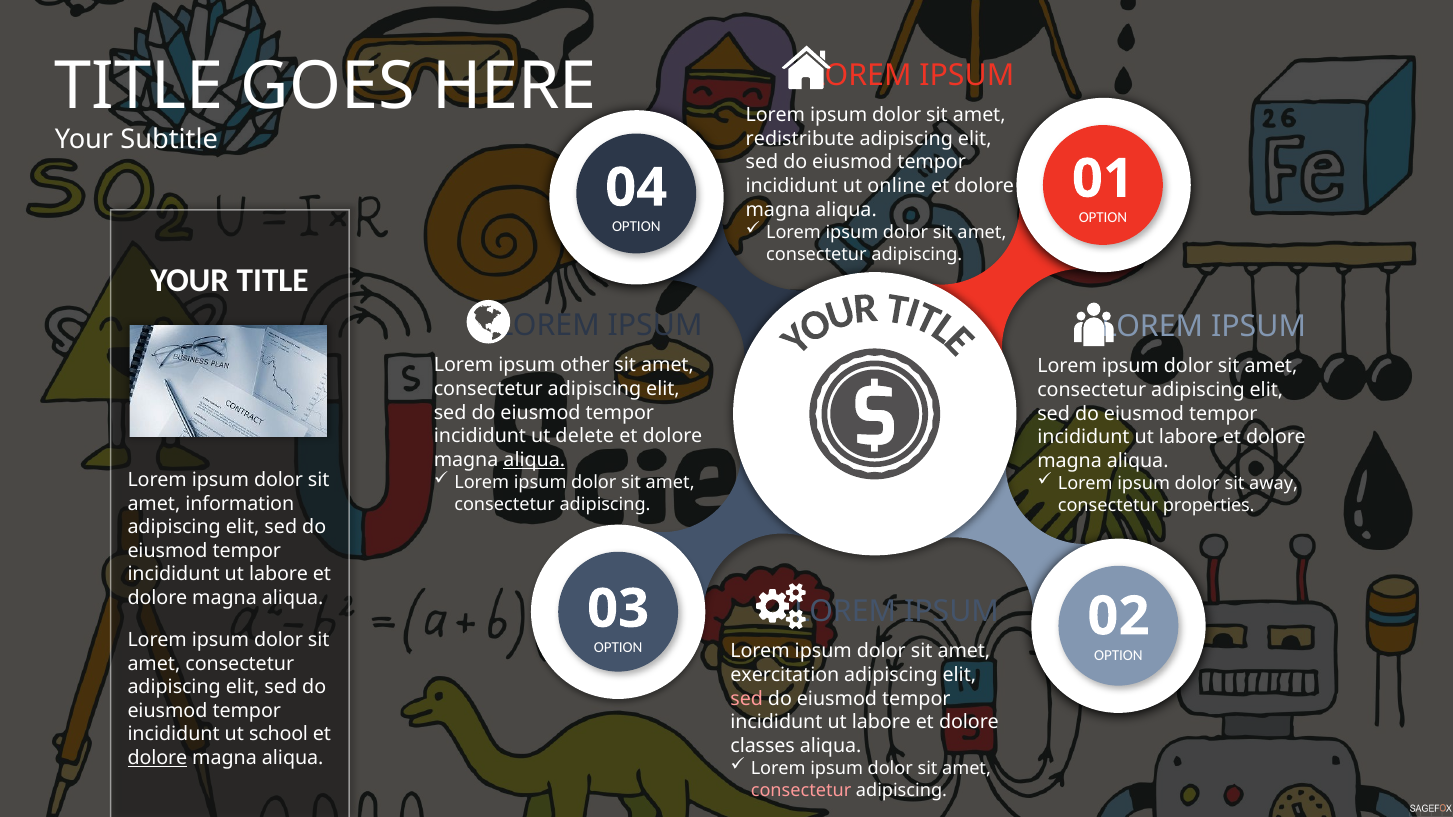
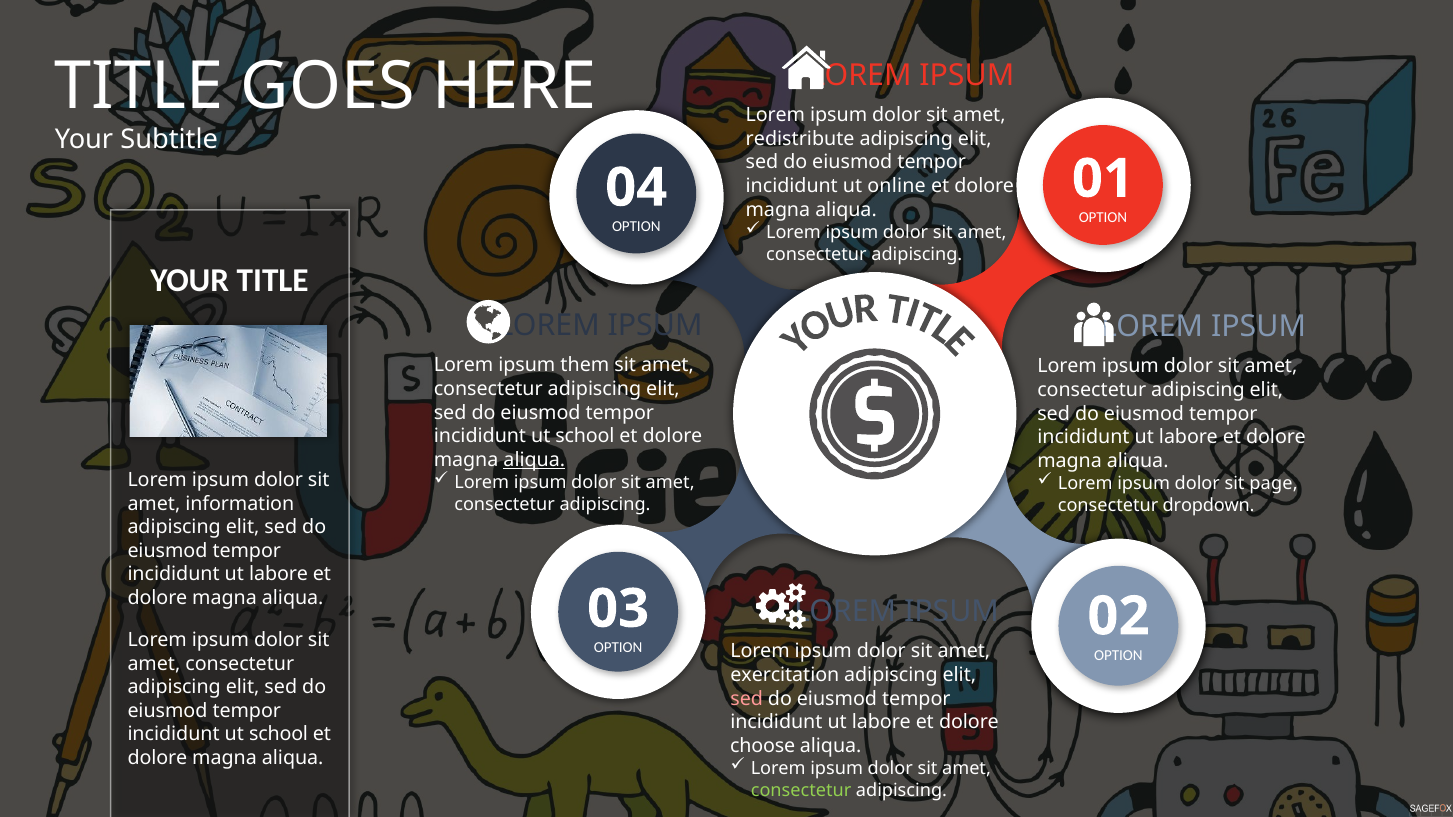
other: other -> them (585, 366)
delete: delete -> school (585, 436)
away: away -> page (1274, 484)
properties: properties -> dropdown (1209, 505)
classes: classes -> choose (763, 746)
dolore underline: present -> none (157, 758)
consectetur colour: pink -> light green (801, 791)
